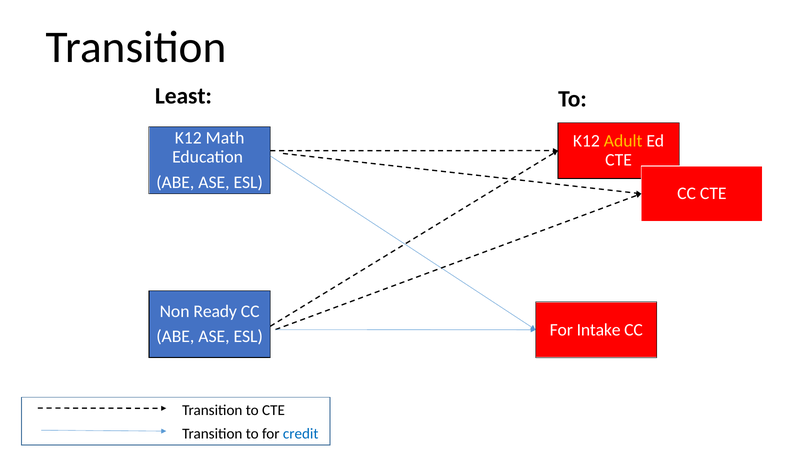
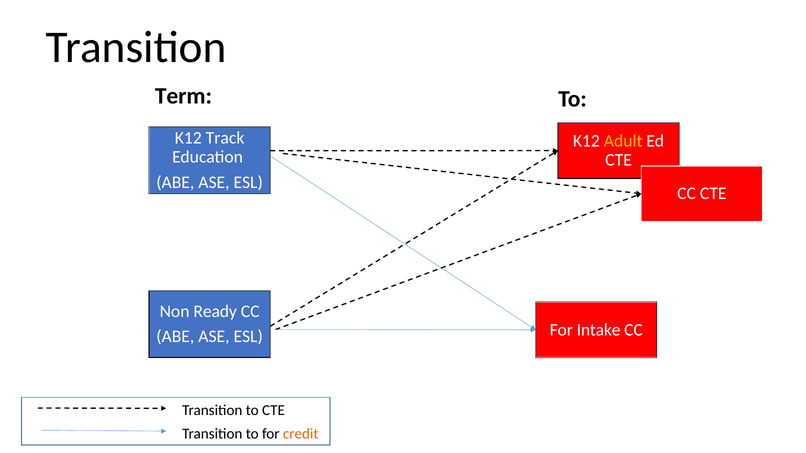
Least: Least -> Term (183, 96)
Math: Math -> Track (225, 138)
credit colour: blue -> orange (301, 434)
